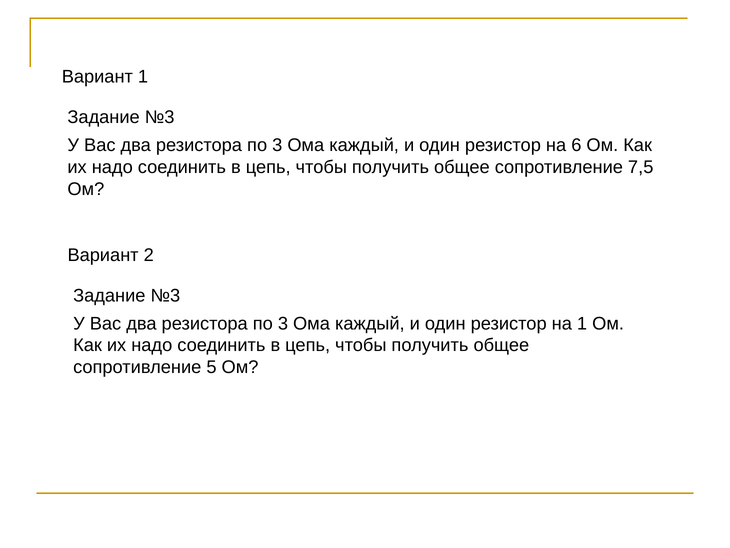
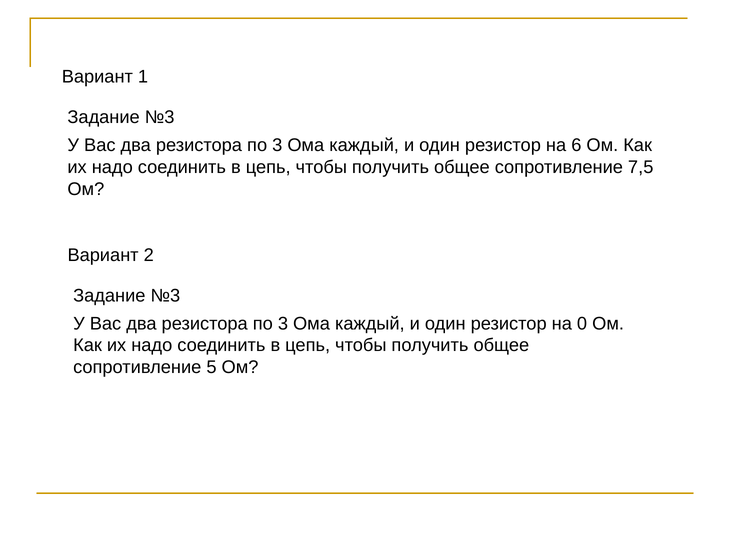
на 1: 1 -> 0 (582, 323)
